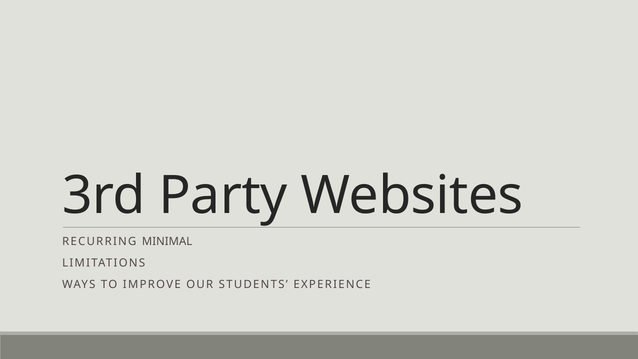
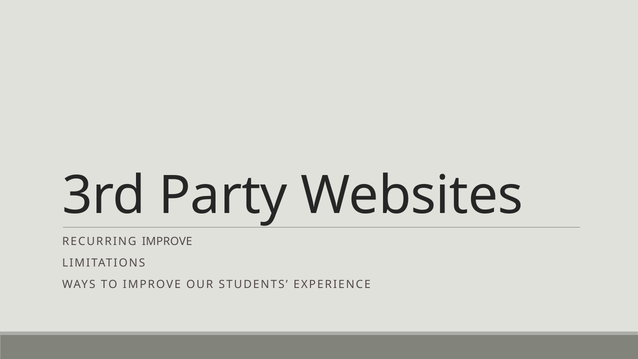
RECURRING MINIMAL: MINIMAL -> IMPROVE (167, 241)
